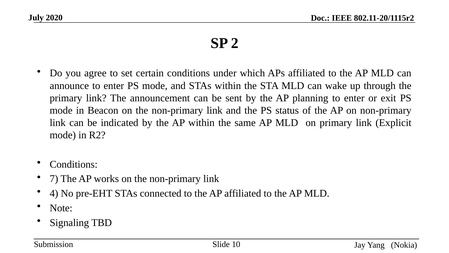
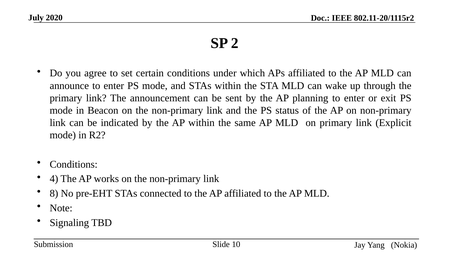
7: 7 -> 4 (54, 179)
4: 4 -> 8 (54, 193)
